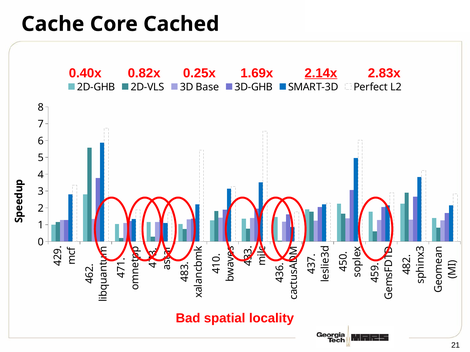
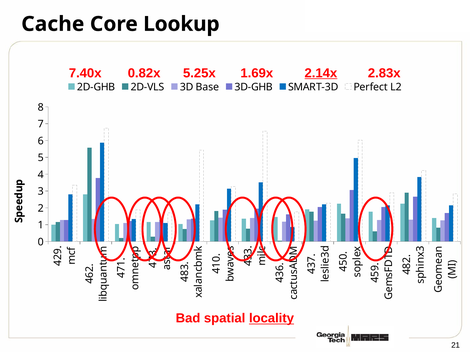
Cached: Cached -> Lookup (181, 24)
0.40x: 0.40x -> 7.40x (85, 73)
0.25x: 0.25x -> 5.25x (199, 73)
locality underline: none -> present (271, 319)
